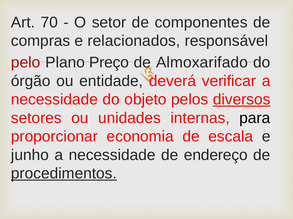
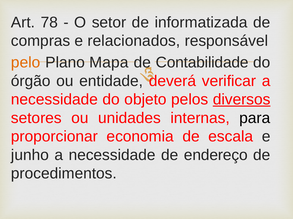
70: 70 -> 78 (49, 22)
componentes: componentes -> informatizada (201, 22)
pelo colour: red -> orange (26, 63)
Preço: Preço -> Mapa (109, 63)
Almoxarifado: Almoxarifado -> Contabilidade (202, 63)
procedimentos underline: present -> none (64, 174)
